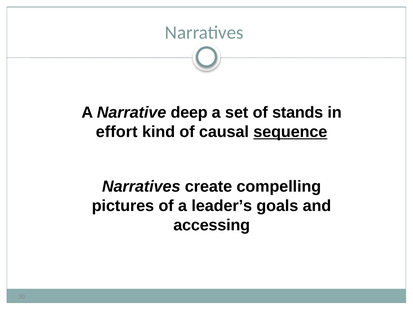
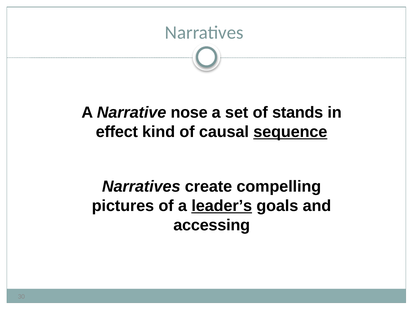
deep: deep -> nose (189, 113)
effort: effort -> effect (117, 132)
leader’s underline: none -> present (222, 206)
